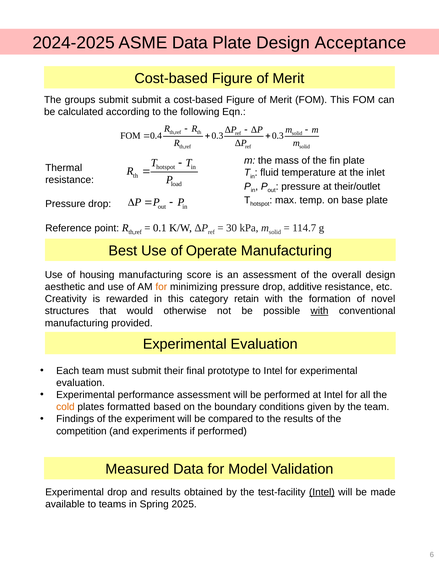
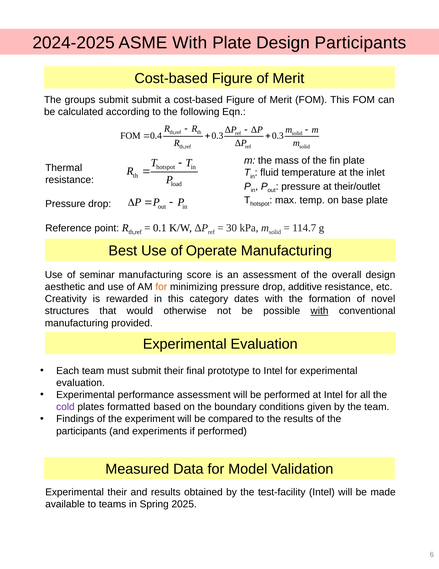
ASME Data: Data -> With (190, 43)
Design Acceptance: Acceptance -> Participants (360, 43)
housing: housing -> seminar (97, 274)
retain: retain -> dates (247, 298)
cold colour: orange -> purple (65, 406)
competition: competition -> participants (81, 430)
Experimental drop: drop -> their (117, 491)
Intel underline: present -> none (322, 491)
